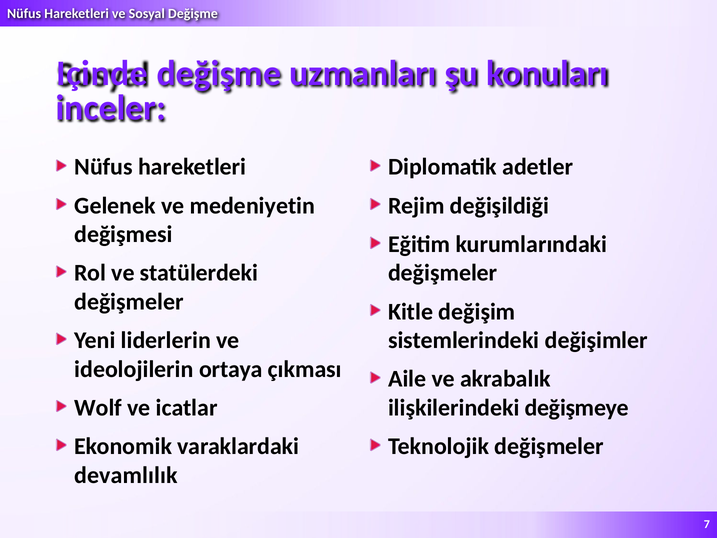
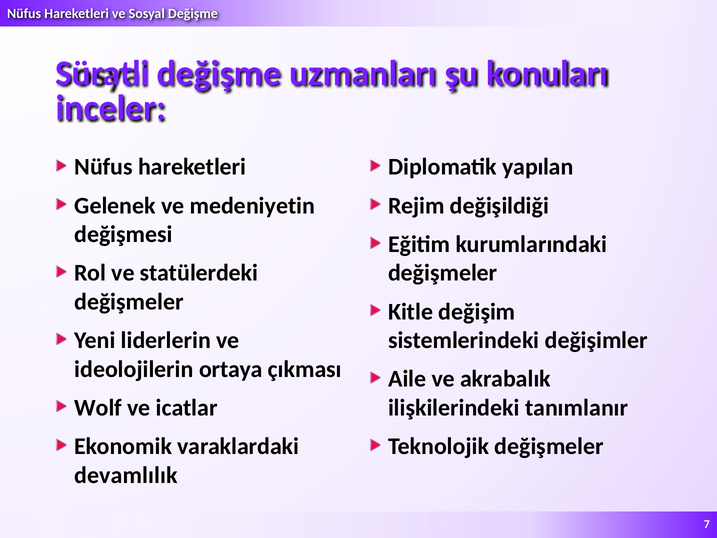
Içinde: Içinde -> Süratli (102, 73)
adetler: adetler -> yapılan (538, 167)
değişmeye: değişmeye -> tanımlanır (577, 408)
